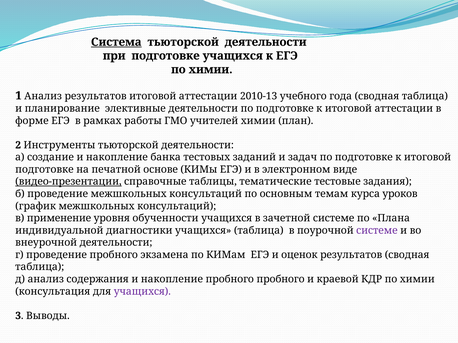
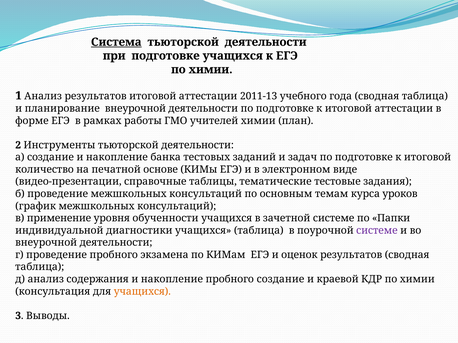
2010-13: 2010-13 -> 2011-13 (259, 96)
планирование элективные: элективные -> внеурочной (135, 109)
подготовке: подготовке -> количество (44, 170)
видео-презентации underline: present -> none (68, 182)
Плана: Плана -> Папки (391, 219)
пробного пробного: пробного -> создание (280, 280)
учащихся colour: purple -> orange (142, 292)
